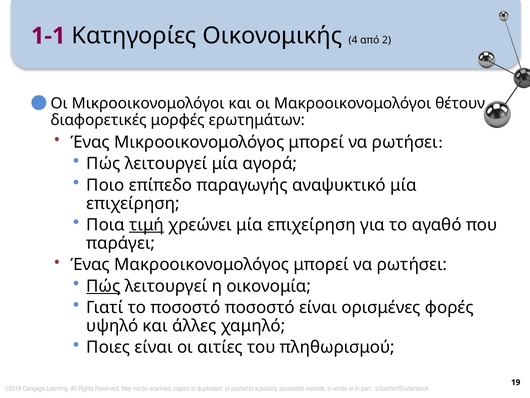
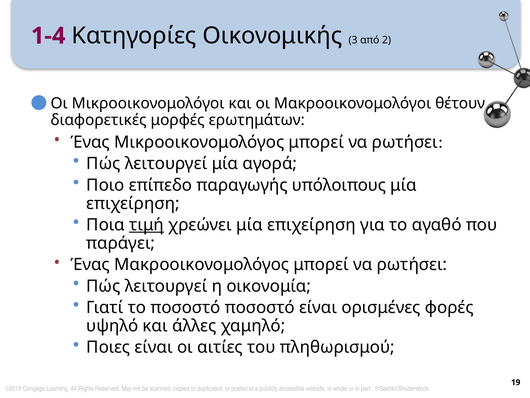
1-1: 1-1 -> 1-4 (48, 36)
4: 4 -> 3 (353, 40)
αναψυκτικό: αναψυκτικό -> υπόλοιπους (339, 185)
Πώς underline: present -> none (103, 286)
